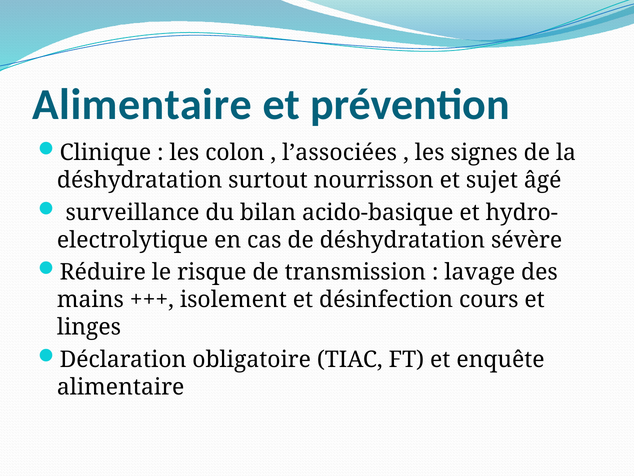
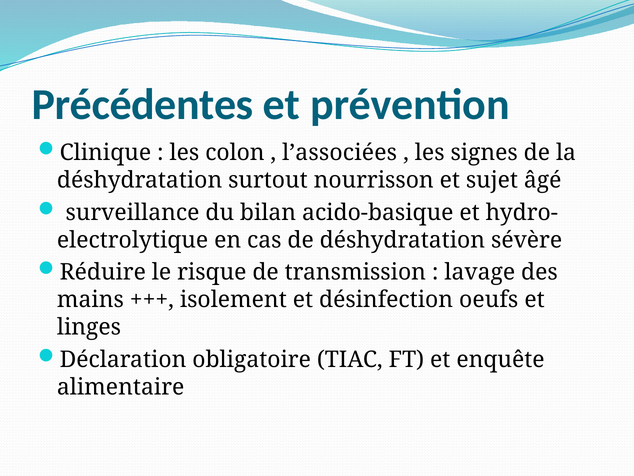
Alimentaire: Alimentaire -> Précédentes (143, 105)
cours: cours -> oeufs (489, 299)
